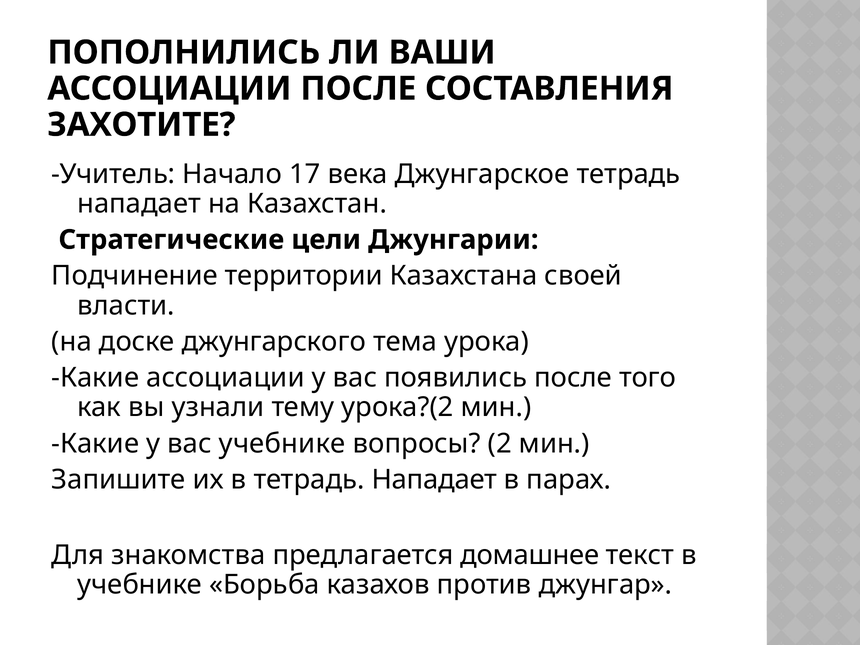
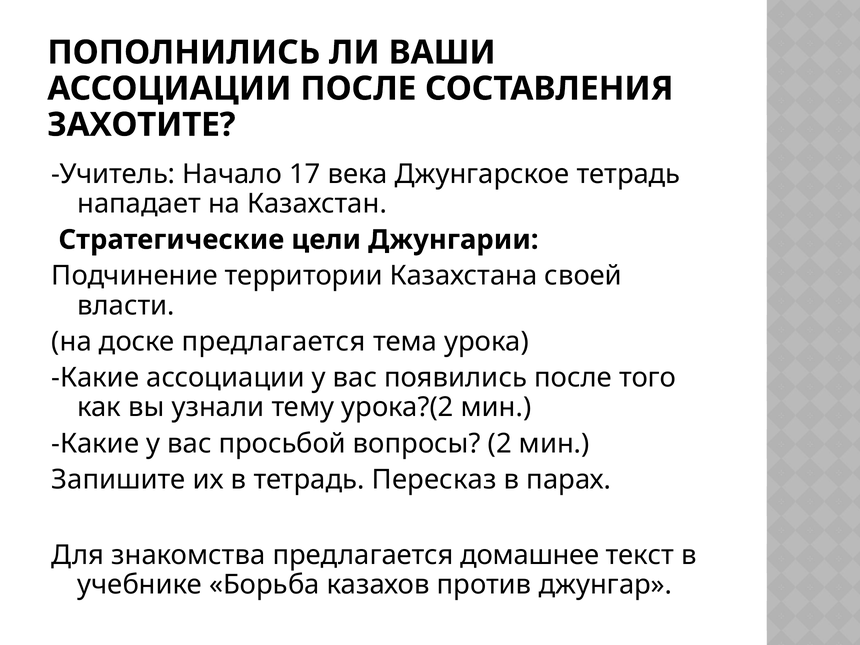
доске джунгарского: джунгарского -> предлагается (274, 342)
вас учебнике: учебнике -> просьбой (282, 443)
в тетрадь Нападает: Нападает -> Пересказ (434, 480)
